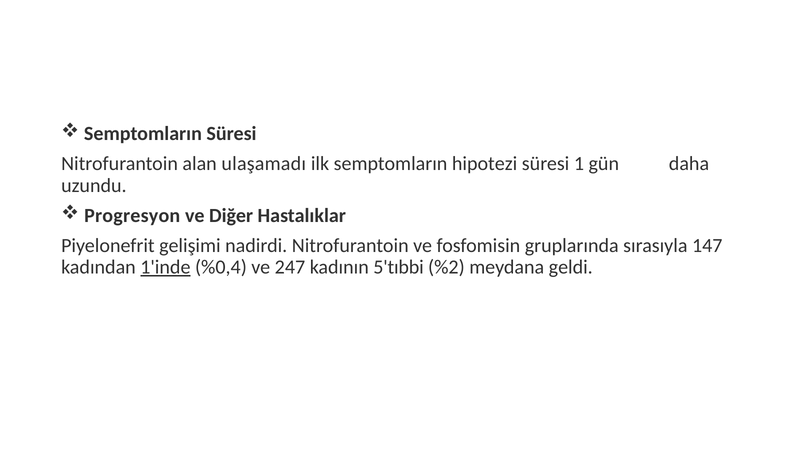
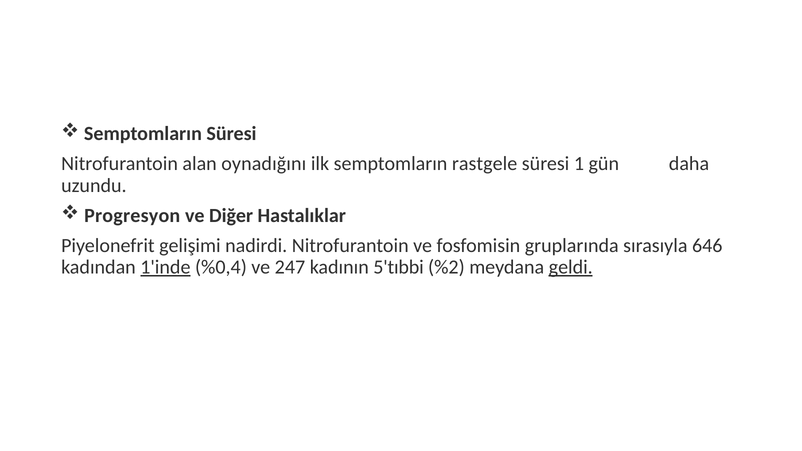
ulaşamadı: ulaşamadı -> oynadığını (264, 164)
hipotezi: hipotezi -> rastgele (485, 164)
147: 147 -> 646 (707, 245)
geldi underline: none -> present (571, 267)
